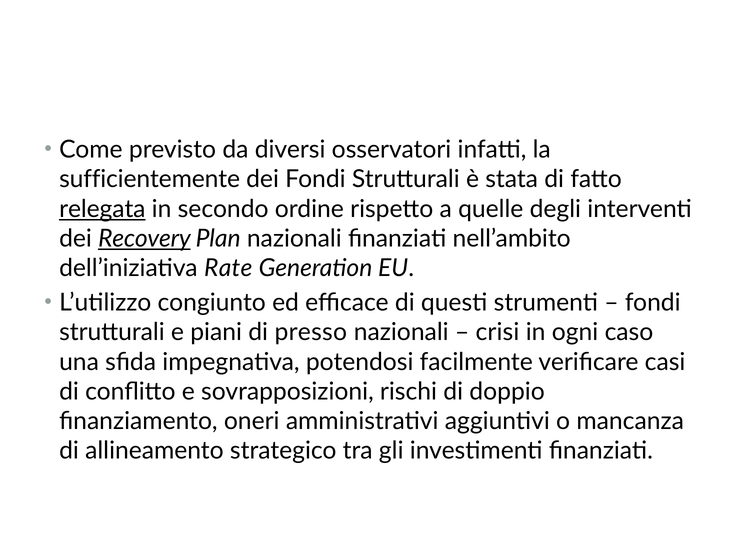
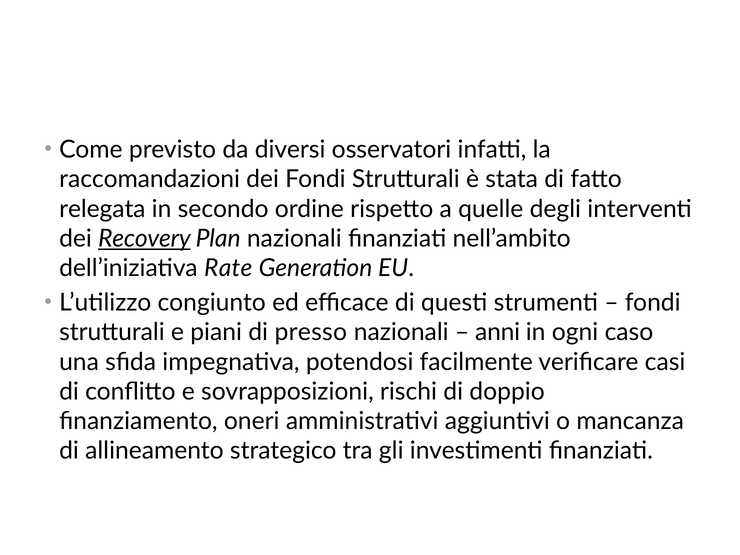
sufficientemente: sufficientemente -> raccomandazioni (150, 179)
relegata underline: present -> none (102, 209)
crisi: crisi -> anni (498, 332)
